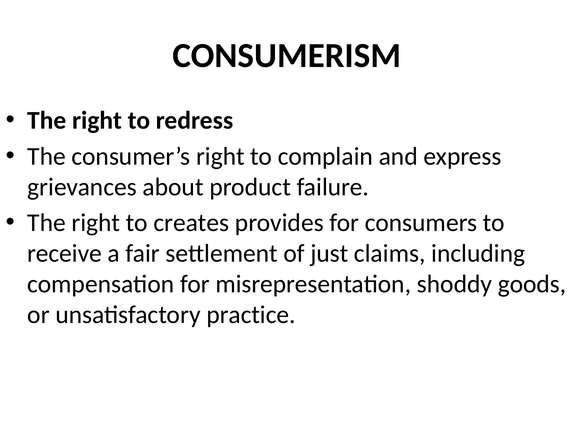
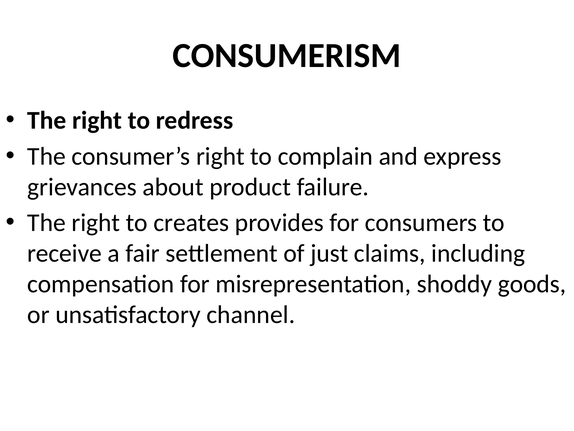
practice: practice -> channel (251, 314)
